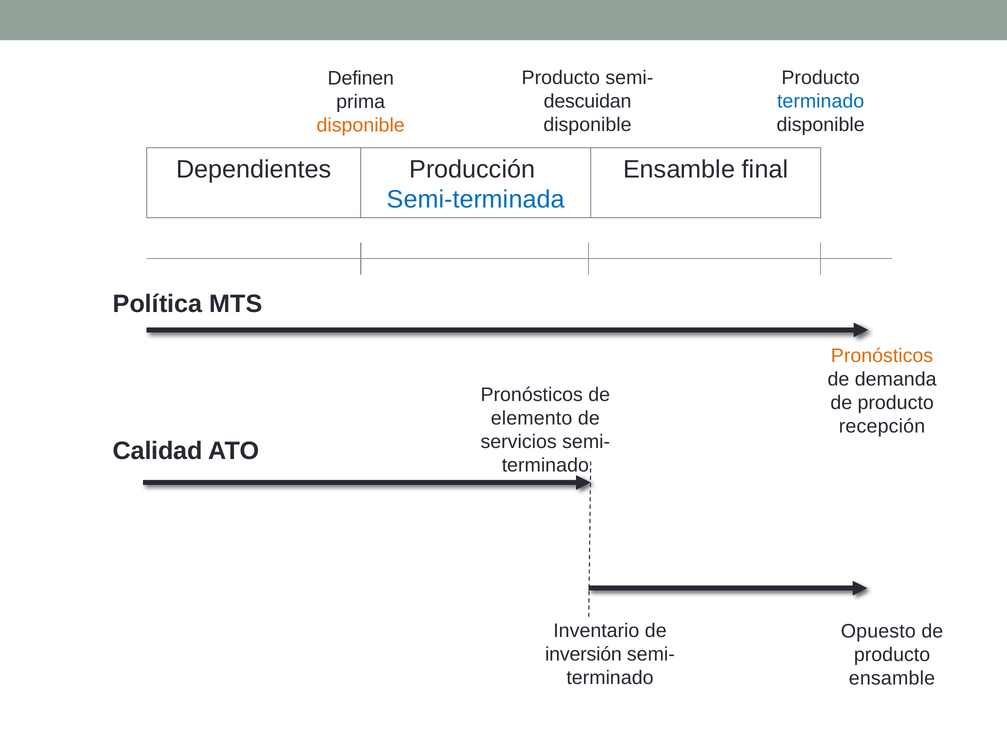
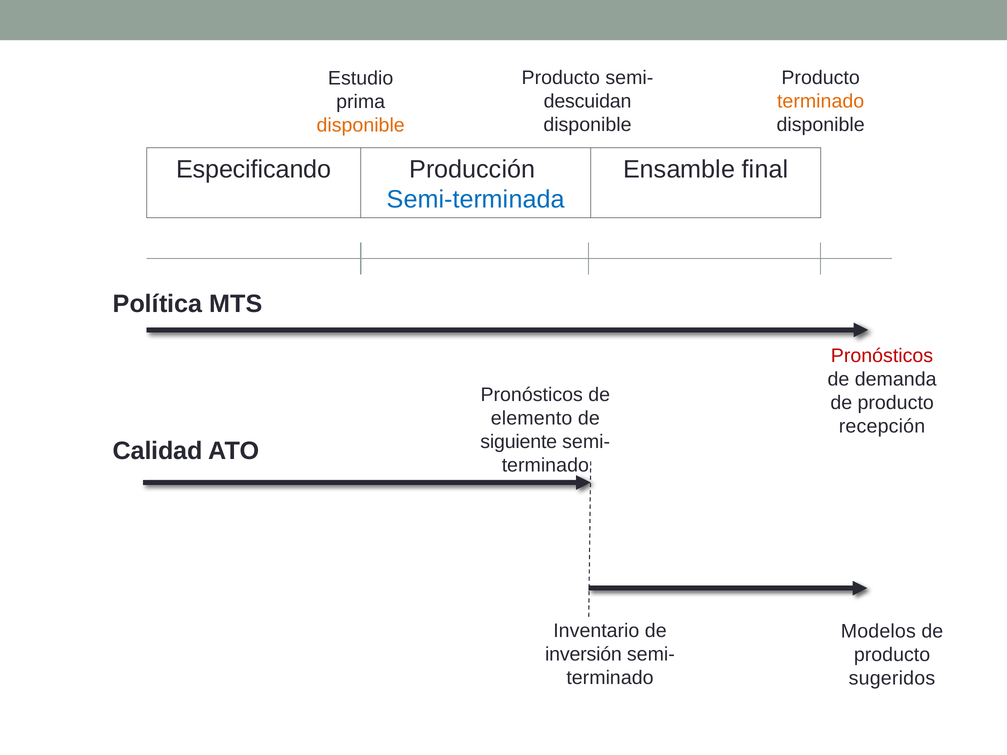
Definen: Definen -> Estudio (361, 78)
terminado colour: blue -> orange (821, 102)
Dependientes: Dependientes -> Especificando (254, 169)
Pronósticos colour: orange -> red (882, 356)
servicios: servicios -> siguiente (519, 442)
Opuesto: Opuesto -> Modelos (878, 632)
ensamble: ensamble -> sugeridos (892, 679)
